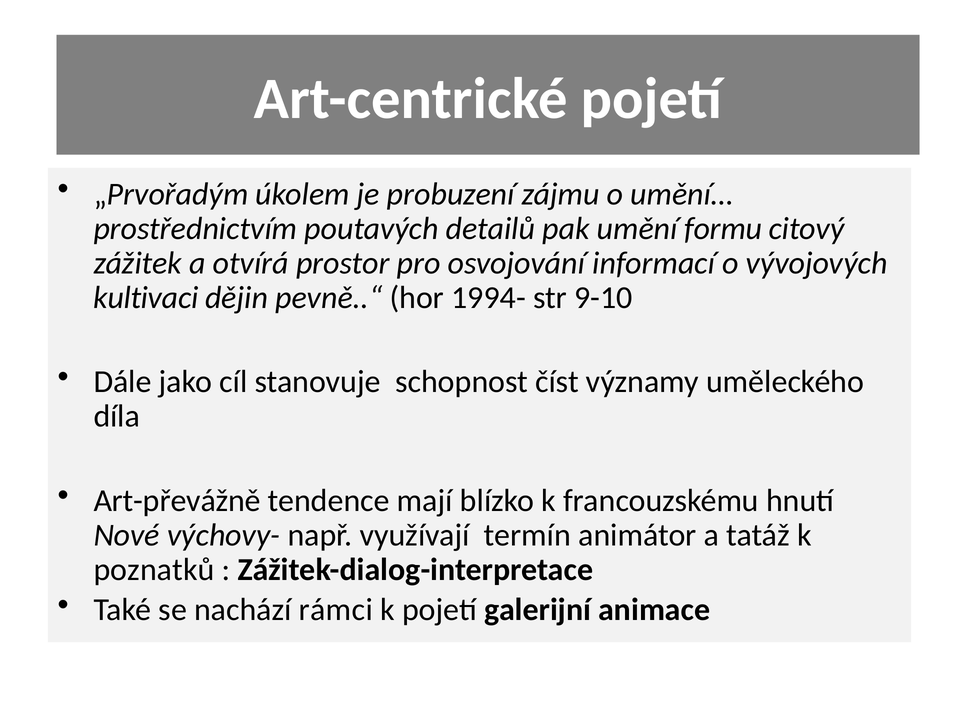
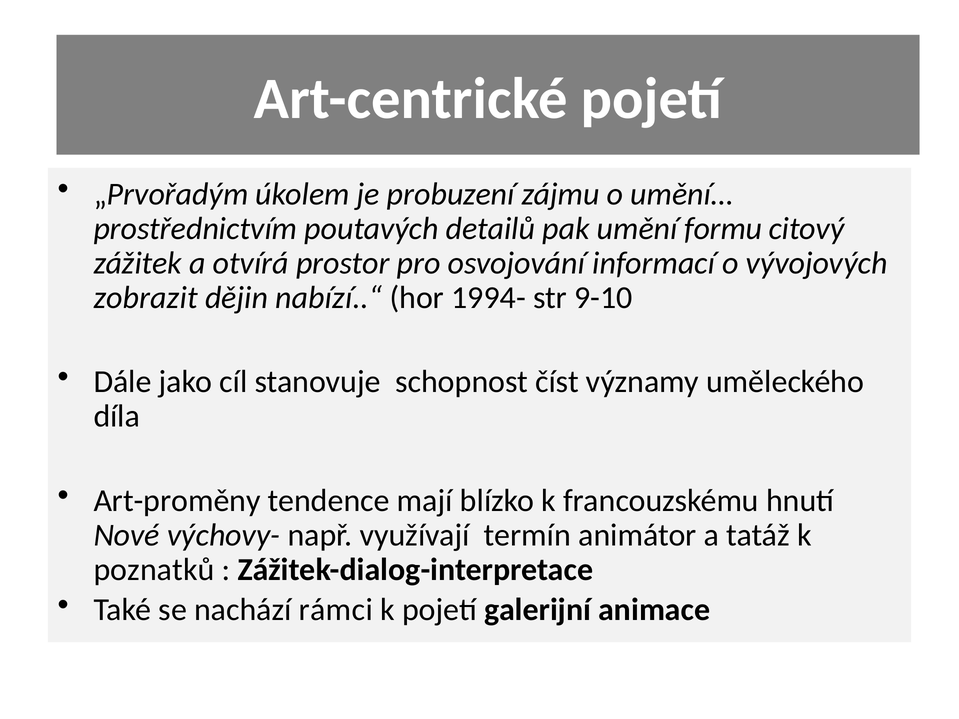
kultivaci: kultivaci -> zobrazit (146, 298)
pevně..“: pevně..“ -> nabízí..“ (329, 298)
Art-převážně: Art-převážně -> Art-proměny (177, 501)
